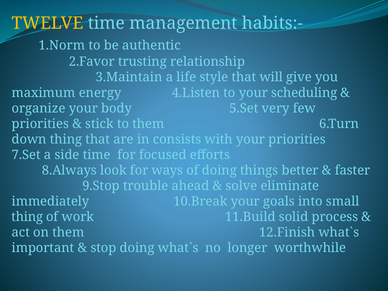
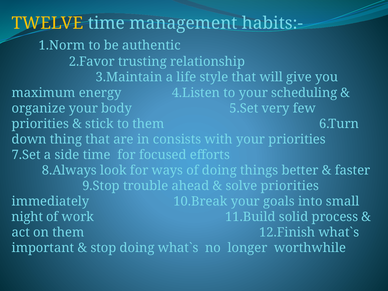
solve eliminate: eliminate -> priorities (290, 186)
thing: thing -> night (27, 217)
